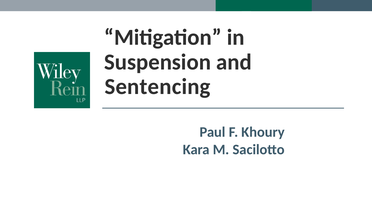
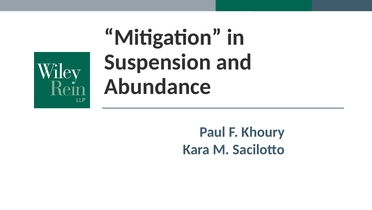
Sentencing: Sentencing -> Abundance (158, 86)
